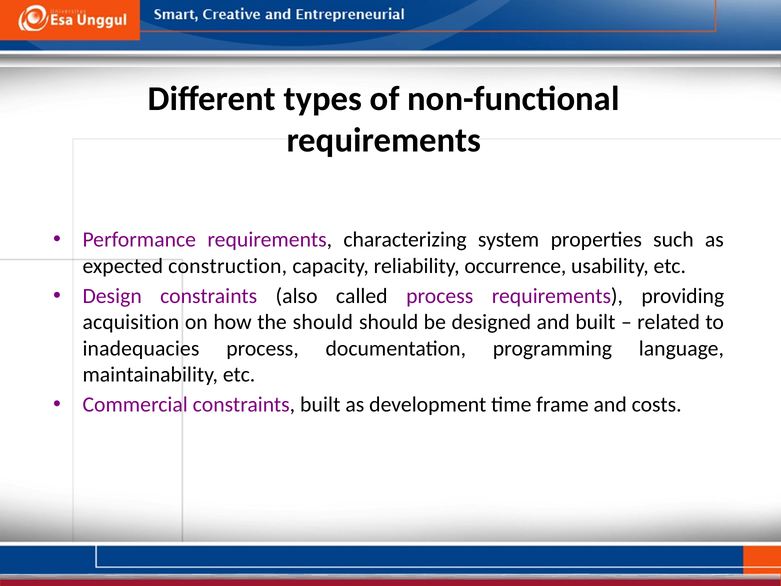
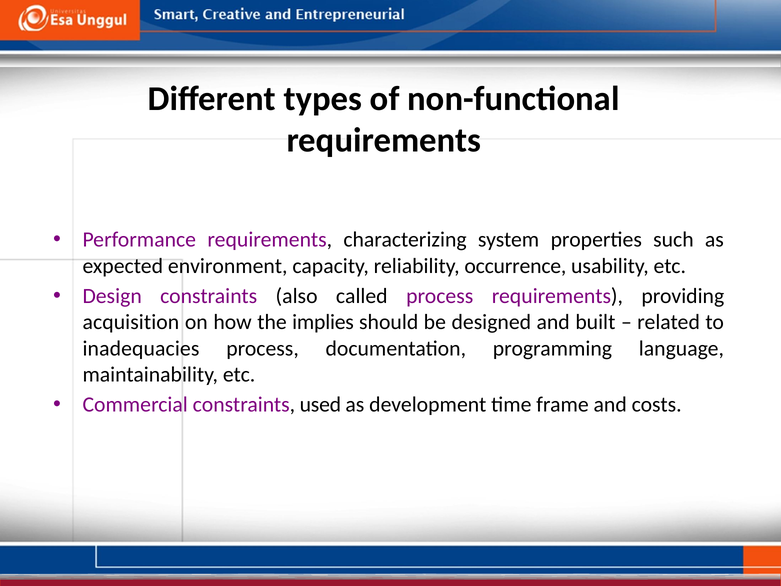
construction: construction -> environment (228, 266)
the should: should -> implies (323, 322)
constraints built: built -> used (320, 405)
